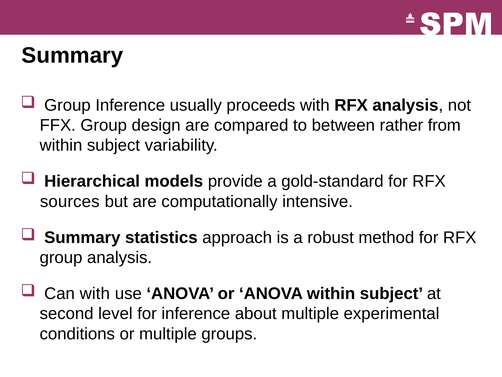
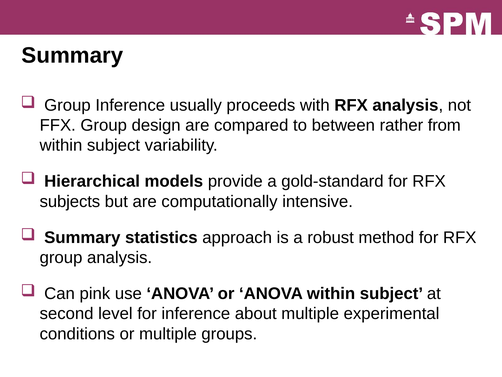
sources: sources -> subjects (70, 201)
Can with: with -> pink (95, 293)
